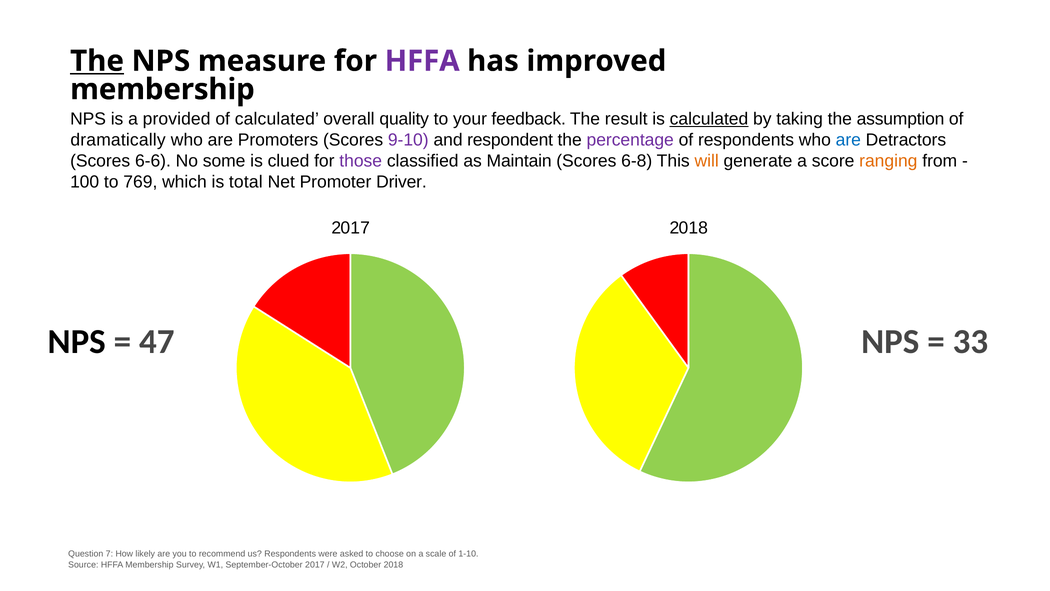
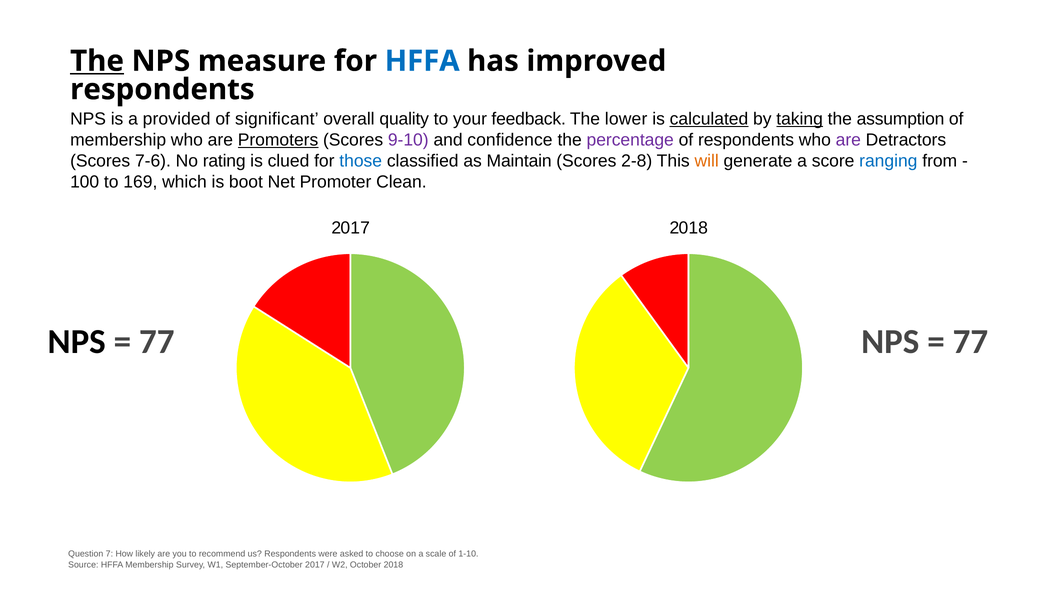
HFFA colour: purple -> blue (422, 61)
membership: membership -> respondents (162, 89)
of calculated: calculated -> significant (277, 119)
result: result -> lower (626, 119)
taking underline: none -> present (800, 119)
dramatically: dramatically -> membership (118, 140)
Promoters underline: none -> present (278, 140)
respondent: respondent -> confidence (510, 140)
are colour: blue -> purple (848, 140)
6-6: 6-6 -> 7-6 (153, 161)
some: some -> rating (224, 161)
those colour: purple -> blue (361, 161)
6-8: 6-8 -> 2-8 (637, 161)
ranging colour: orange -> blue (888, 161)
769: 769 -> 169 (140, 182)
total: total -> boot (246, 182)
Driver: Driver -> Clean (401, 182)
47: 47 -> 77 (157, 341)
33: 33 -> 77 (970, 341)
